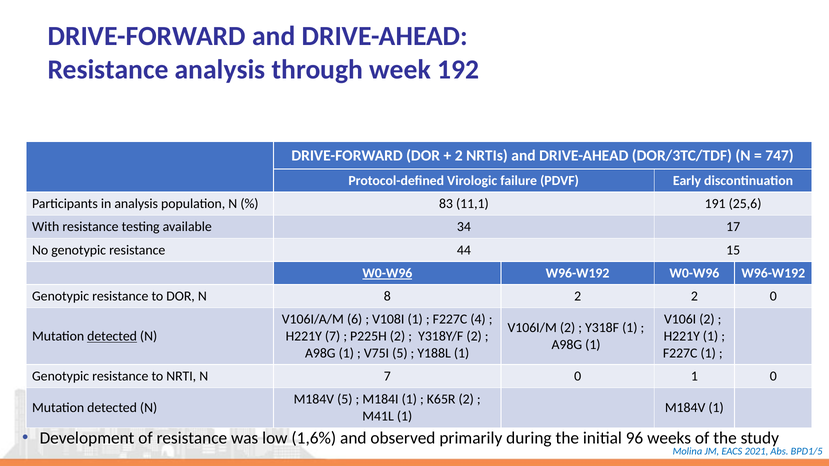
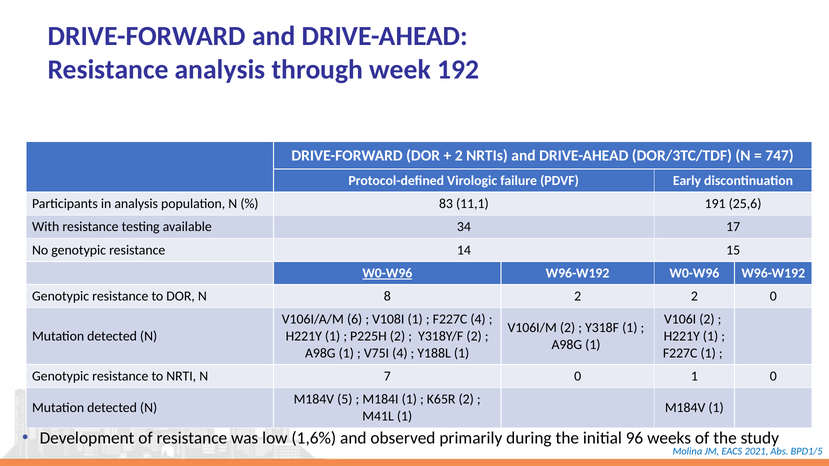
44: 44 -> 14 (464, 250)
detected underline: present -> none (112, 336)
7: 7 -> 1 (333, 336)
V75I 5: 5 -> 4 (400, 353)
